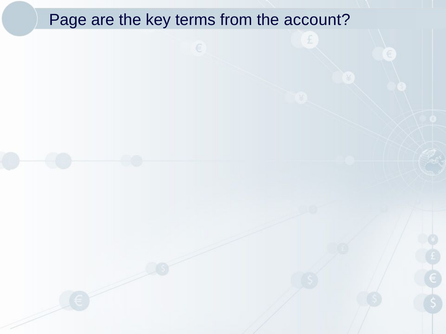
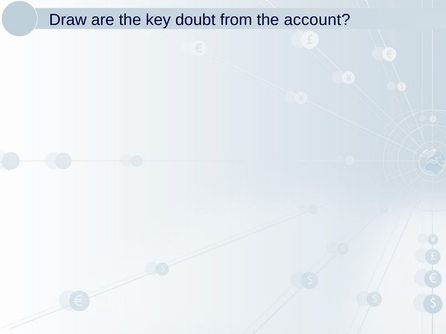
Page: Page -> Draw (68, 20)
terms: terms -> doubt (195, 20)
